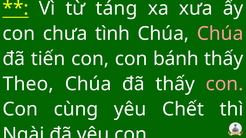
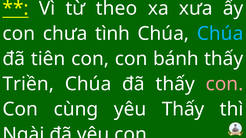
táng: táng -> theo (116, 9)
Chúa colour: pink -> light blue (220, 34)
tiến: tiến -> tiên (48, 59)
Theo: Theo -> Triền (28, 84)
yêu Chết: Chết -> Thấy (183, 110)
